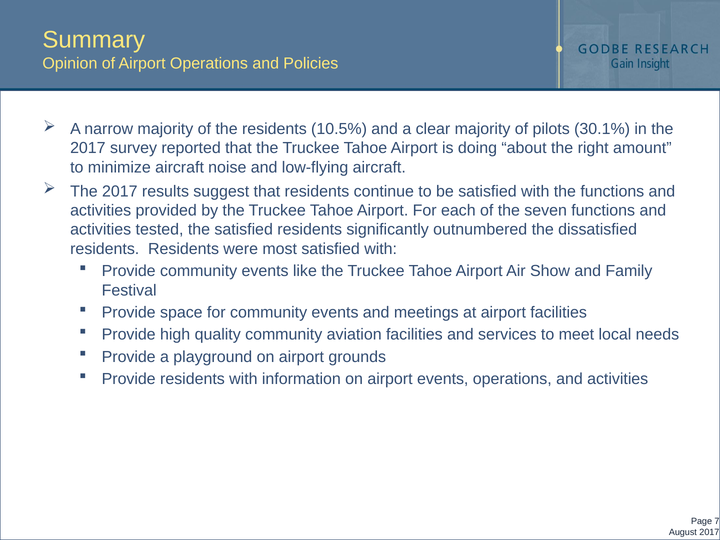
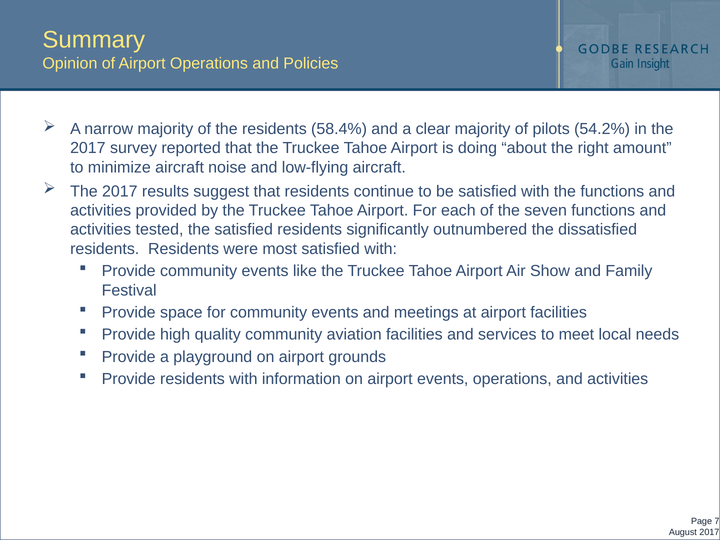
10.5%: 10.5% -> 58.4% (339, 129)
30.1%: 30.1% -> 54.2% (602, 129)
